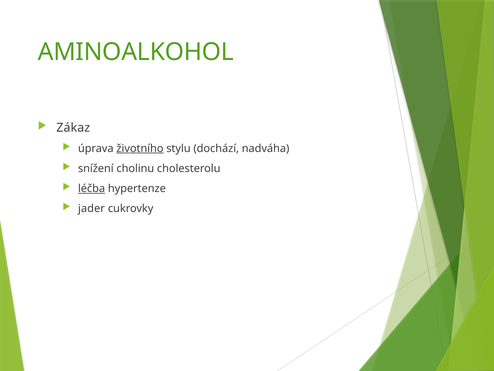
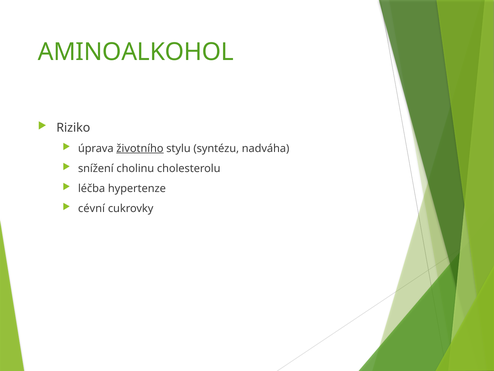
Zákaz: Zákaz -> Riziko (73, 127)
dochází: dochází -> syntézu (216, 148)
léčba underline: present -> none (92, 188)
jader: jader -> cévní (91, 208)
